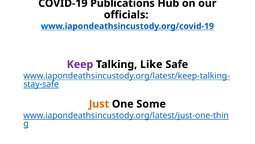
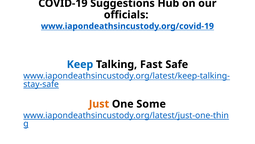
Publications: Publications -> Suggestions (123, 3)
Keep colour: purple -> blue (80, 64)
Like: Like -> Fast (151, 64)
